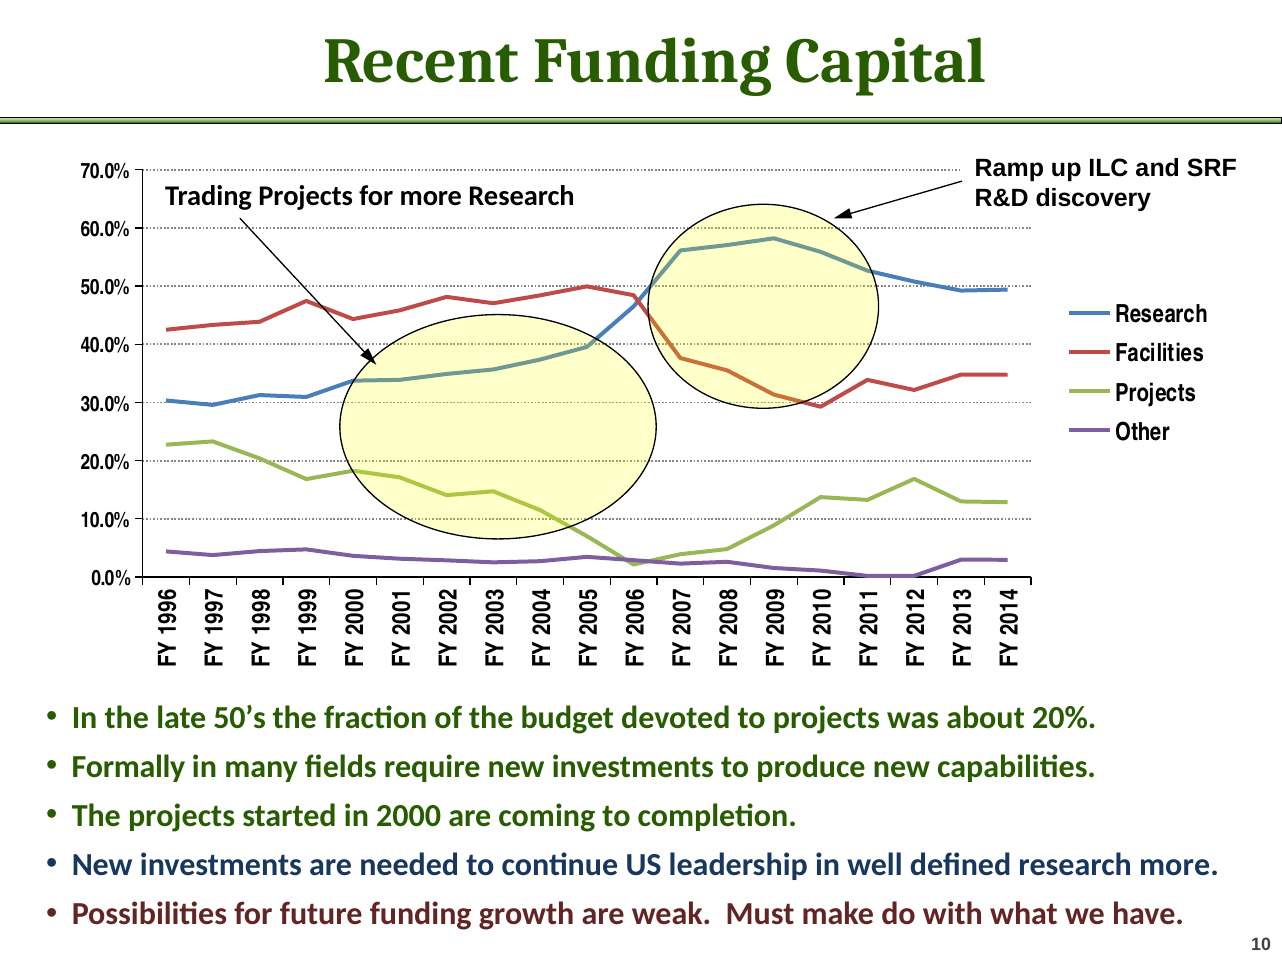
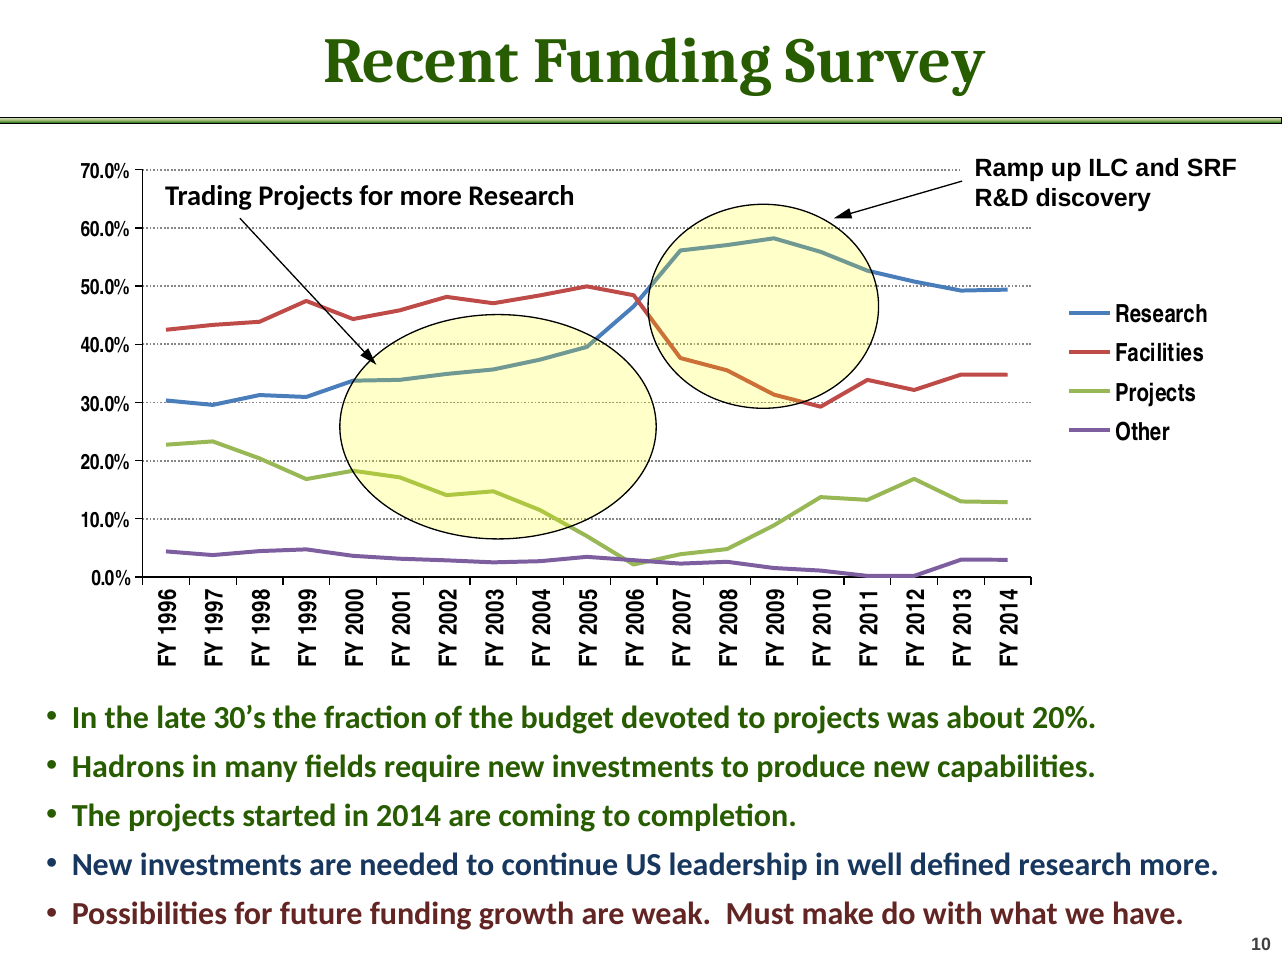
Capital: Capital -> Survey (886, 62)
50’s: 50’s -> 30’s (240, 717)
Formally: Formally -> Hadrons (128, 766)
2000: 2000 -> 2014 (409, 815)
